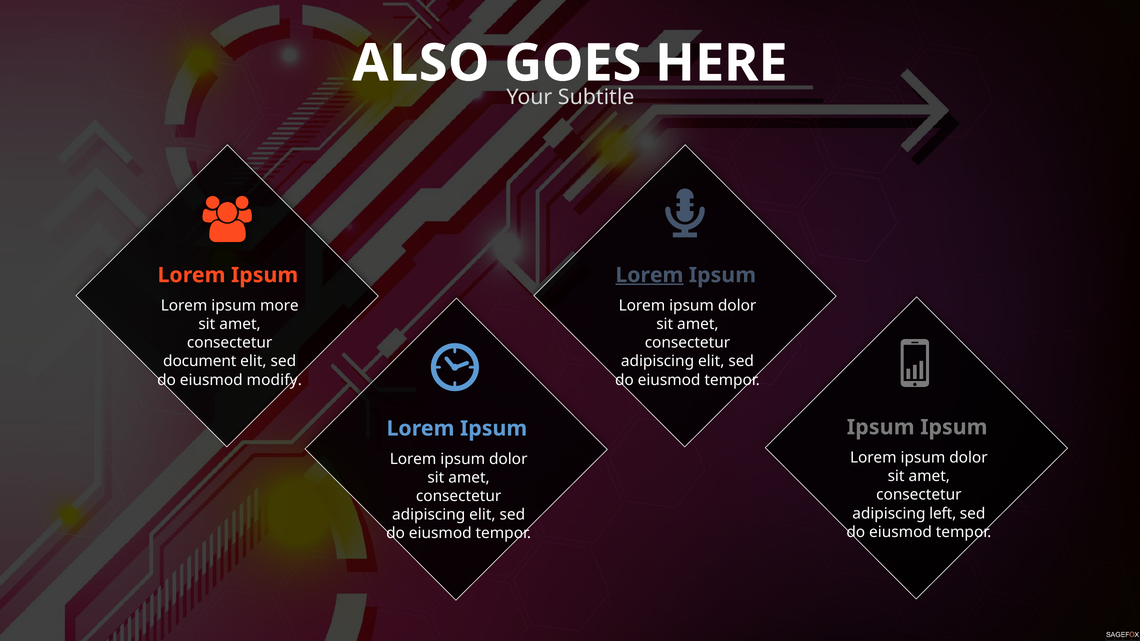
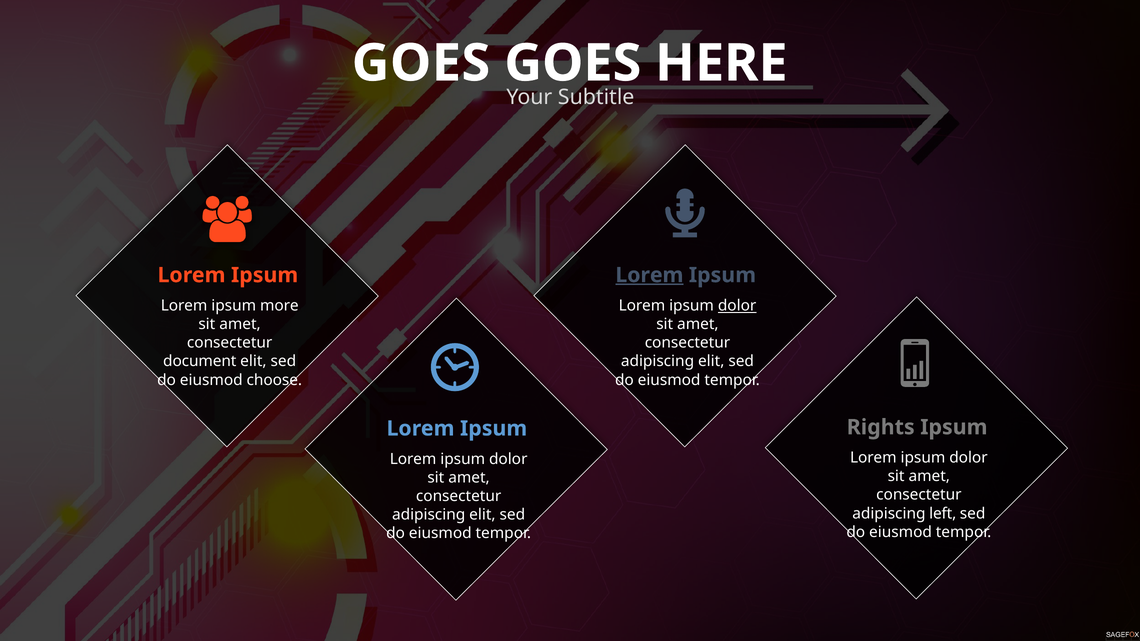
ALSO: ALSO -> GOES (421, 63)
dolor underline: none -> present (737, 306)
modify: modify -> choose (274, 380)
Ipsum: Ipsum -> Rights (881, 427)
